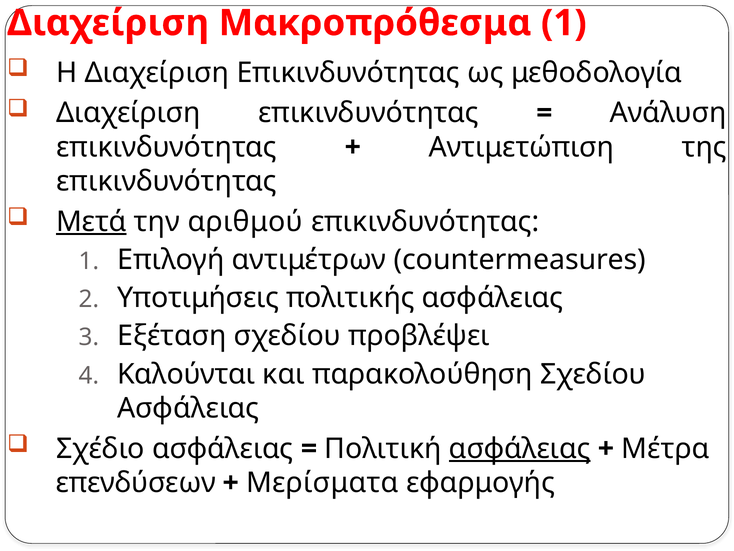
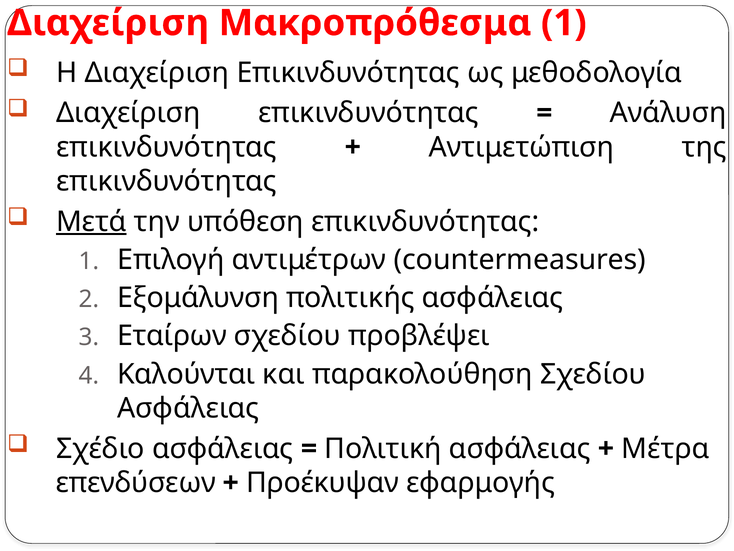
αριθμού: αριθμού -> υπόθεση (245, 221)
Υποτιμήσεις: Υποτιμήσεις -> Εξομάλυνση (198, 298)
Εξέταση: Εξέταση -> Εταίρων (172, 336)
ασφάλειας underline: present -> none (520, 448)
Μερίσματα: Μερίσματα -> Προέκυψαν (323, 482)
